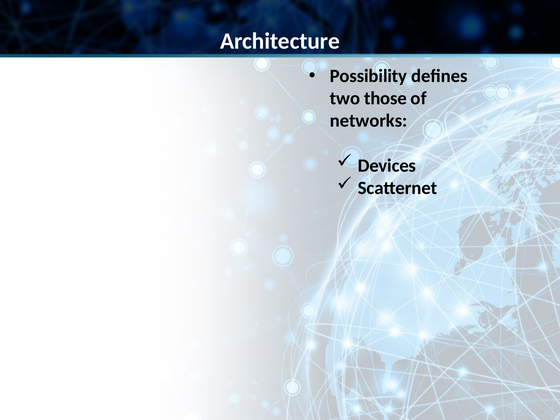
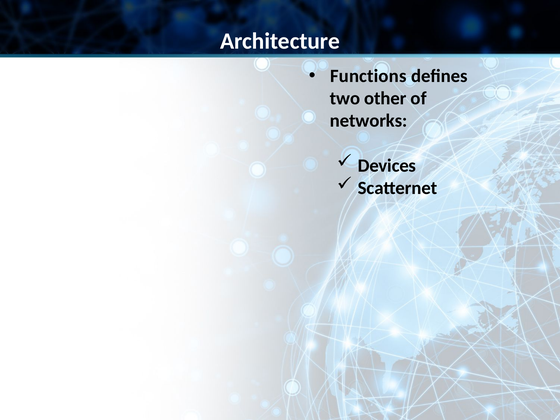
Possibility: Possibility -> Functions (368, 76)
those: those -> other (385, 98)
